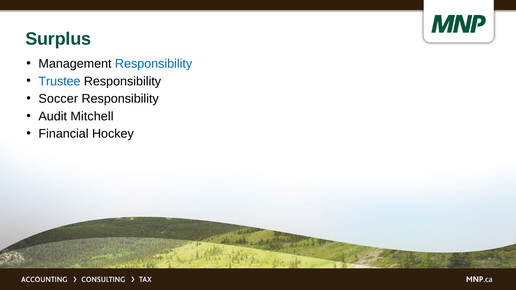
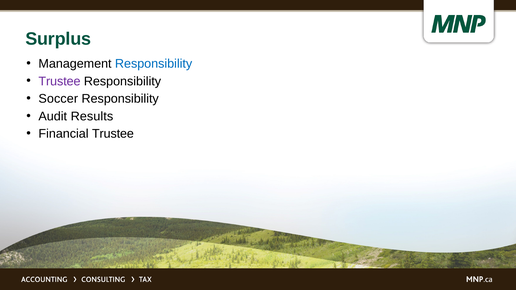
Trustee colour: blue -> purple (60, 81)
Mitchell: Mitchell -> Results (92, 116)
Financial Hockey: Hockey -> Trustee (113, 134)
